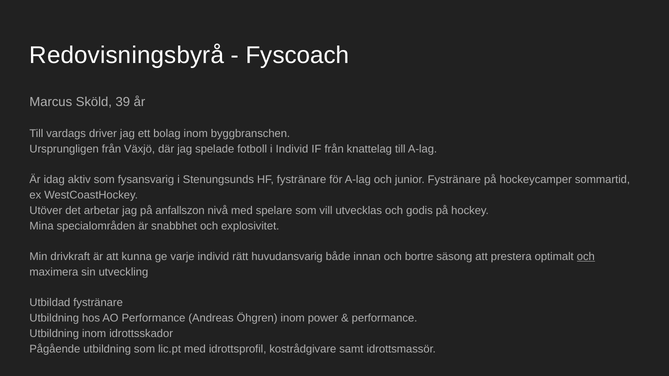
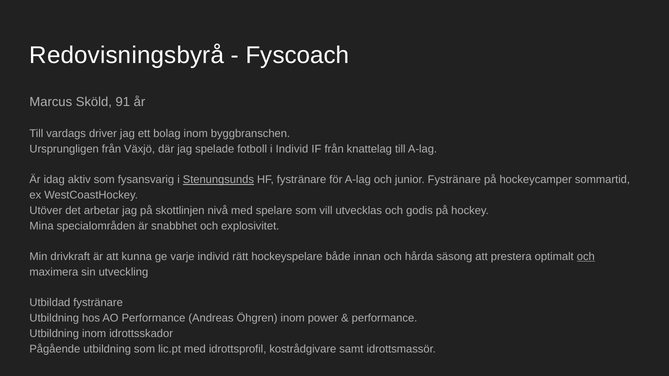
39: 39 -> 91 (123, 102)
Stenungsunds underline: none -> present (218, 180)
anfallszon: anfallszon -> skottlinjen (180, 211)
huvudansvarig: huvudansvarig -> hockeyspelare (287, 257)
bortre: bortre -> hårda (419, 257)
